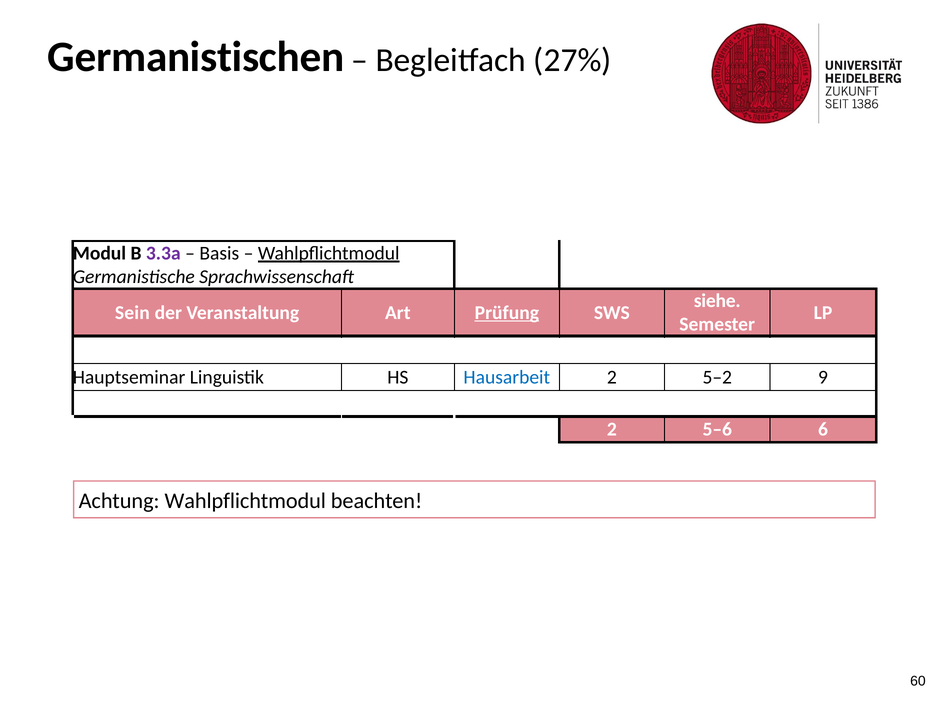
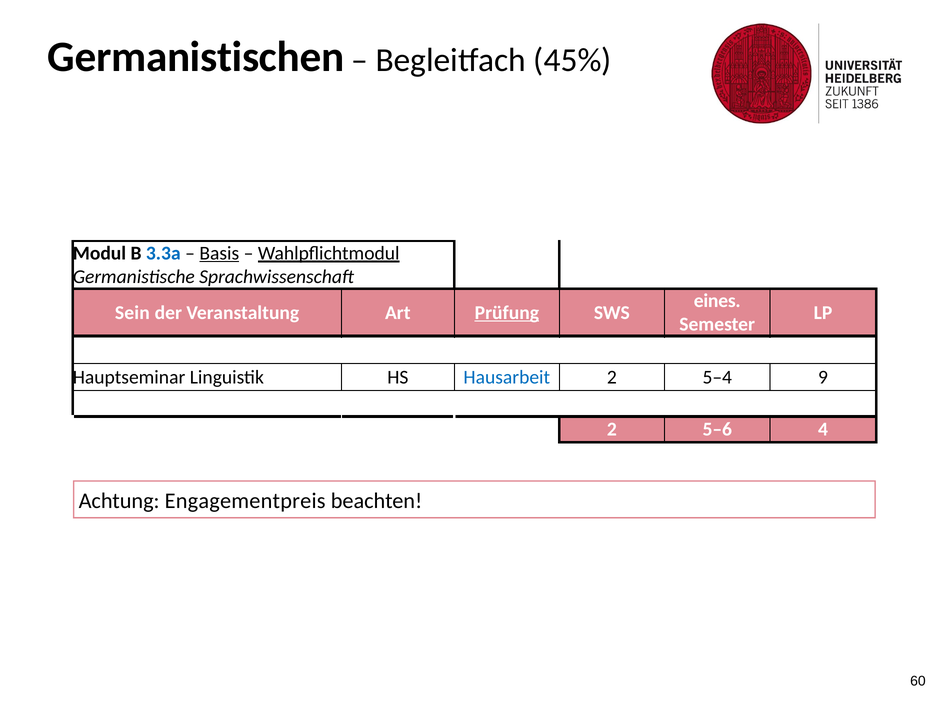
27%: 27% -> 45% (573, 60)
3.3a colour: purple -> blue (163, 253)
Basis underline: none -> present (219, 253)
siehe: siehe -> eines (717, 301)
5–2: 5–2 -> 5–4 (717, 377)
6: 6 -> 4 (823, 429)
Achtung Wahlpflichtmodul: Wahlpflichtmodul -> Engagementpreis (245, 501)
